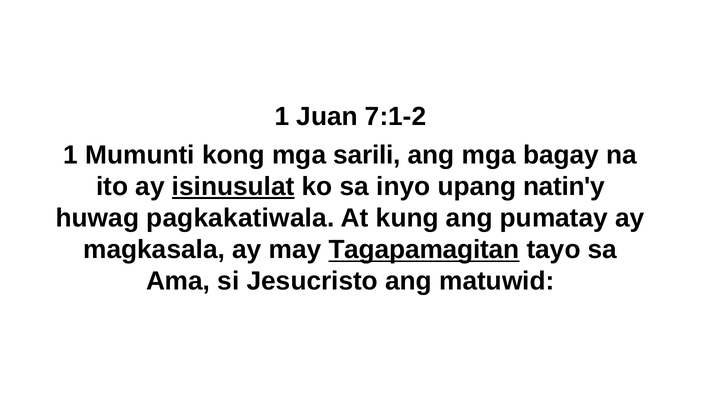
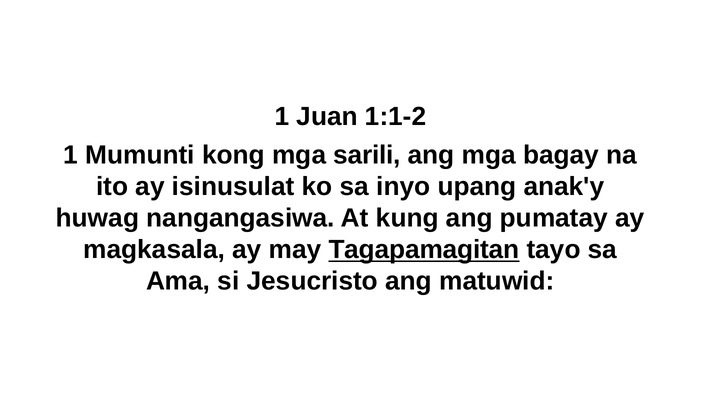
7:1-2: 7:1-2 -> 1:1-2 (396, 116)
isinusulat underline: present -> none (233, 187)
natin'y: natin'y -> anak'y (564, 187)
pagkakatiwala: pagkakatiwala -> nangangasiwa (241, 218)
